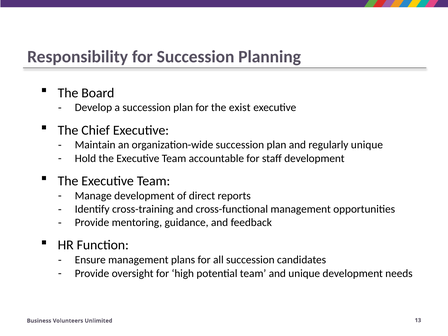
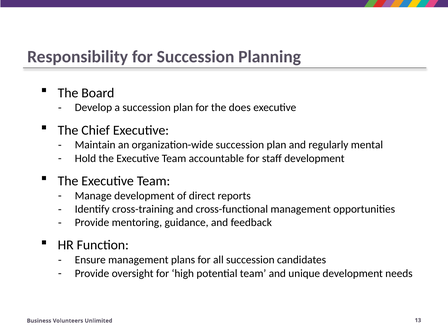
exist: exist -> does (240, 108)
regularly unique: unique -> mental (367, 145)
